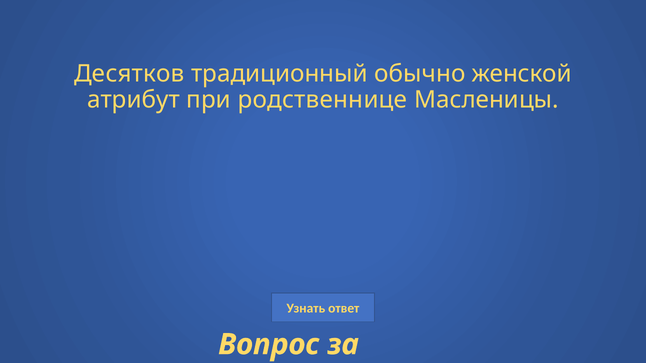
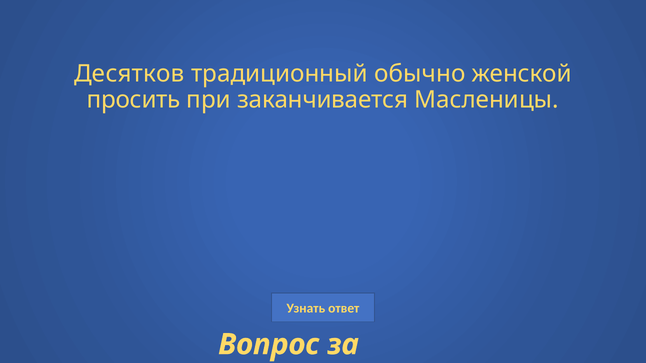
атрибут: атрибут -> просить (134, 100)
родственнице: родственнице -> заканчивается (323, 100)
